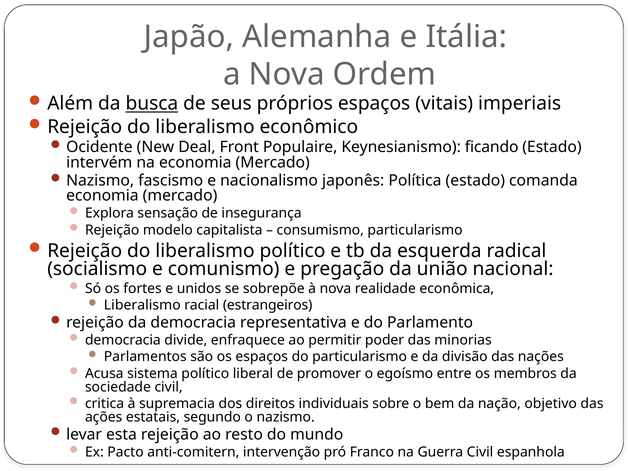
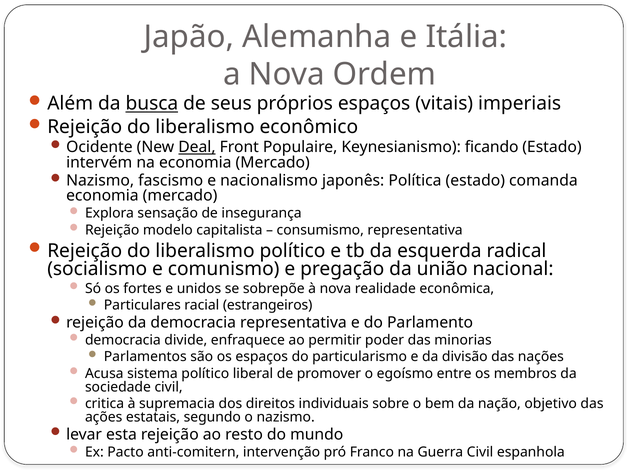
Deal underline: none -> present (197, 147)
consumismo particularismo: particularismo -> representativa (415, 230)
Liberalismo: Liberalismo -> Particulares (142, 305)
